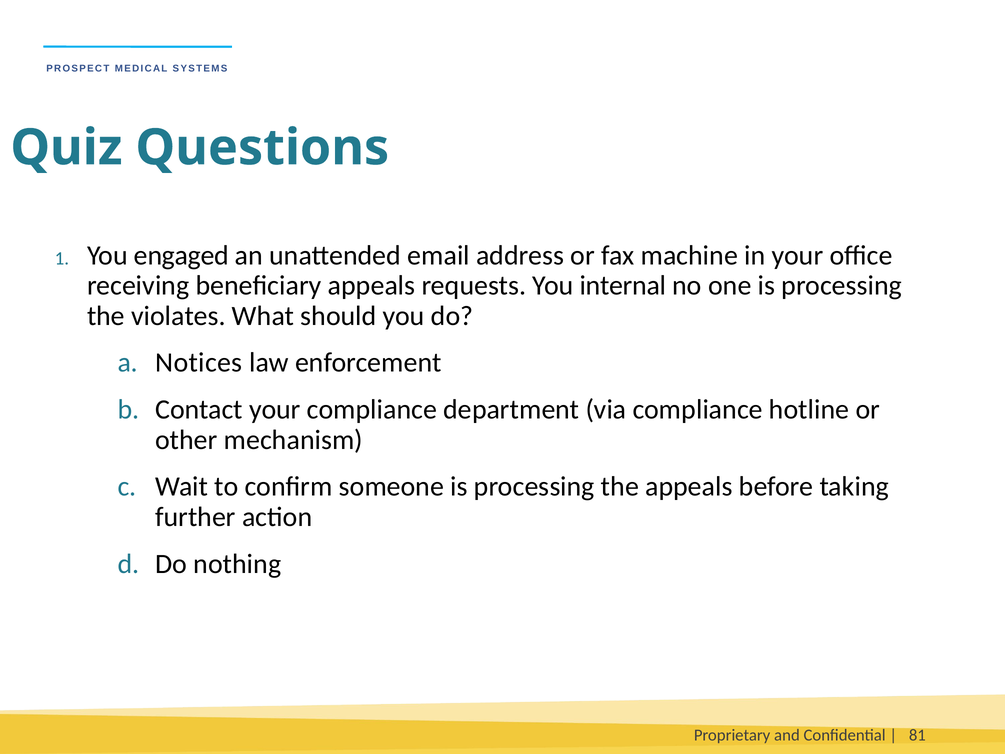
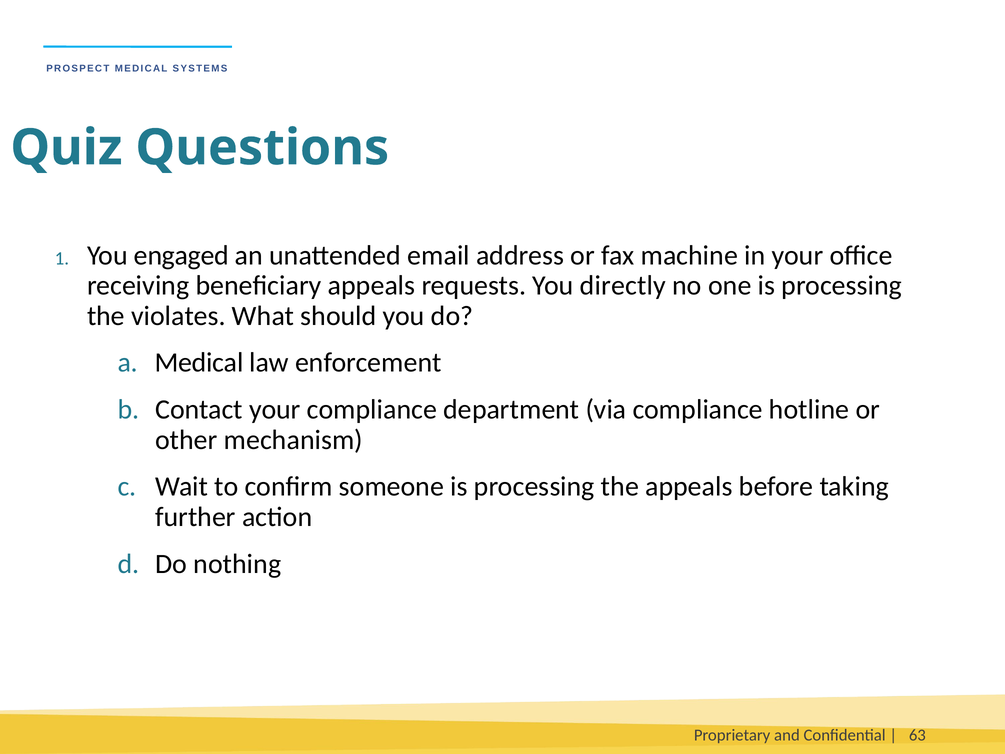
internal: internal -> directly (623, 286)
Notices: Notices -> Medical (199, 363)
81: 81 -> 63 (917, 735)
